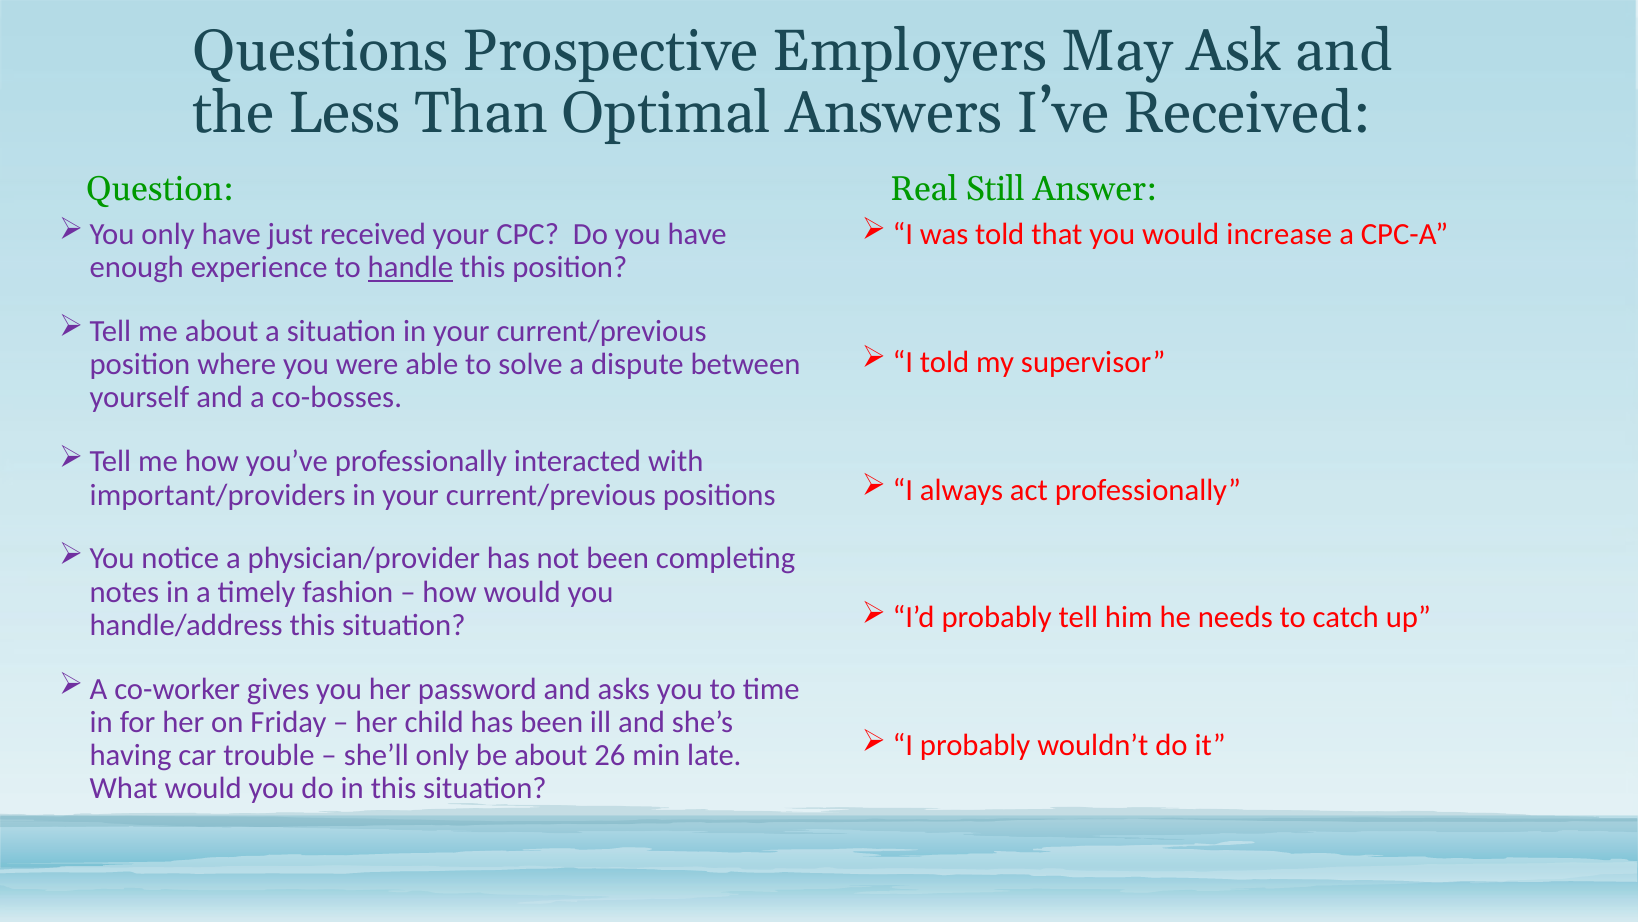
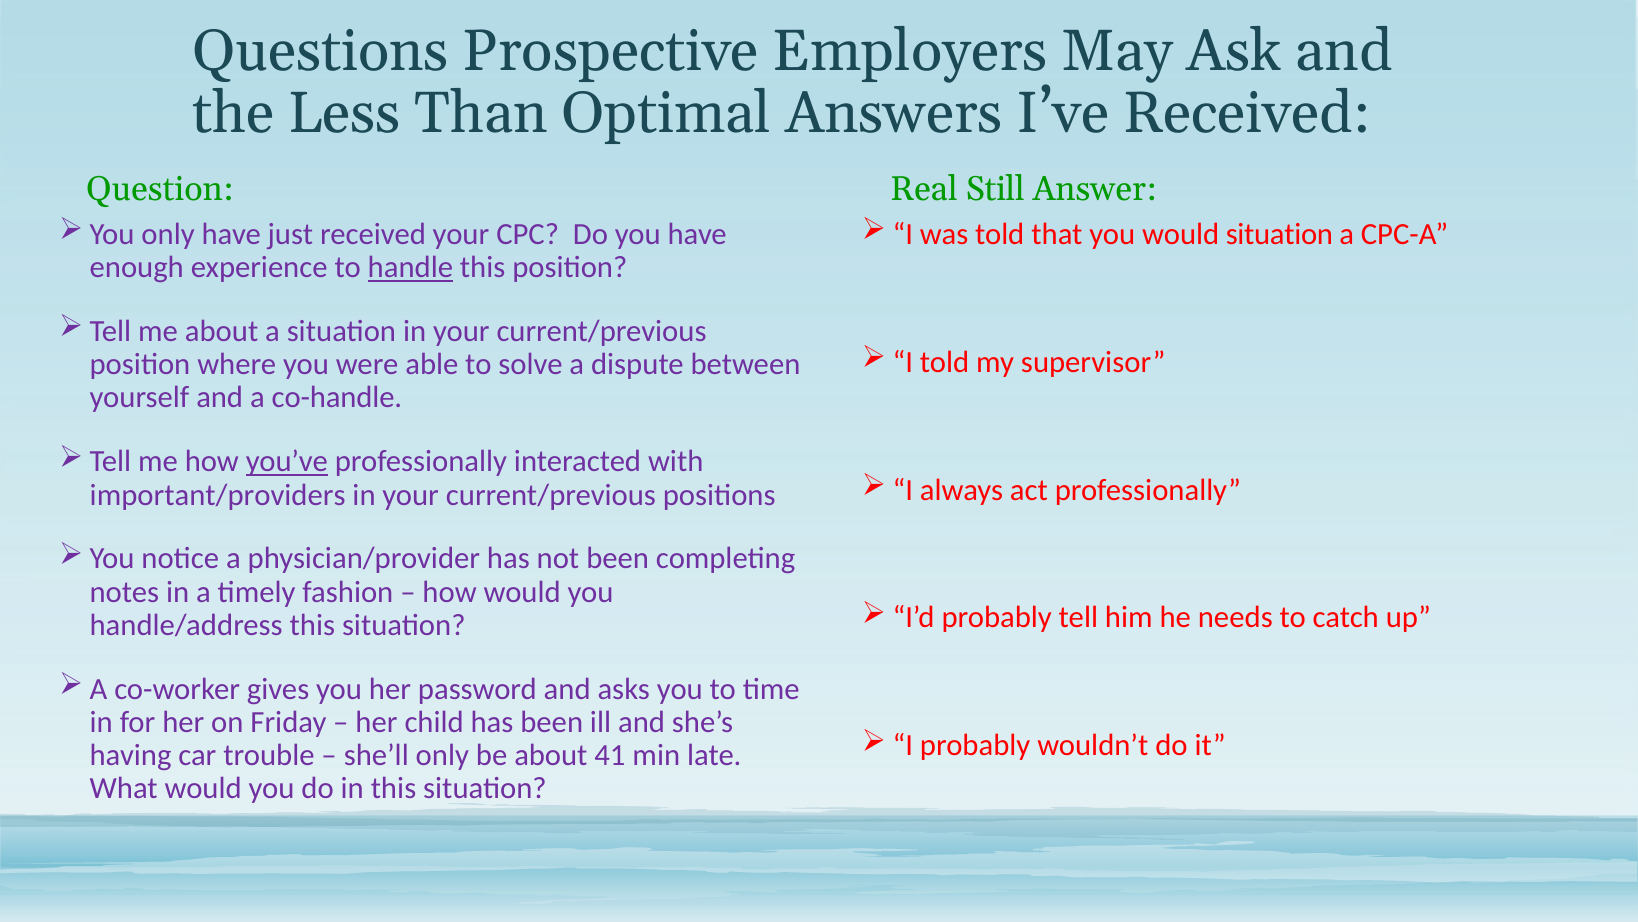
would increase: increase -> situation (1279, 234)
co-bosses: co-bosses -> co-handle (337, 397)
you’ve underline: none -> present (287, 461)
26: 26 -> 41 (610, 755)
